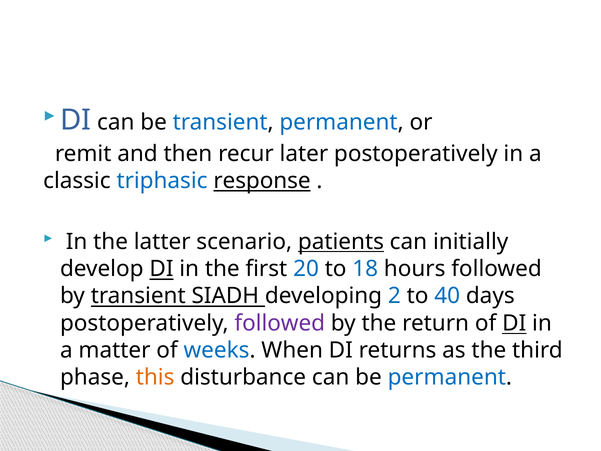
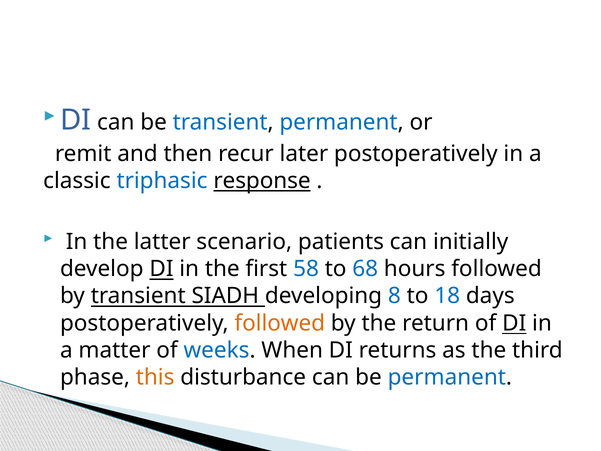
patients underline: present -> none (341, 242)
20: 20 -> 58 (306, 269)
18: 18 -> 68 (365, 269)
2: 2 -> 8 (394, 296)
40: 40 -> 18 (447, 296)
followed colour: purple -> orange (280, 323)
